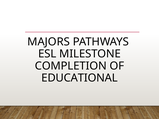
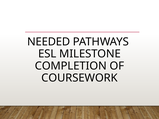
MAJORS: MAJORS -> NEEDED (49, 42)
EDUCATIONAL: EDUCATIONAL -> COURSEWORK (79, 78)
